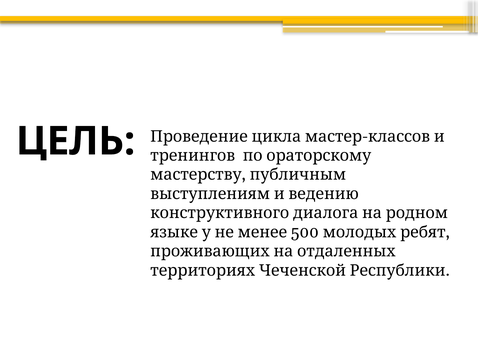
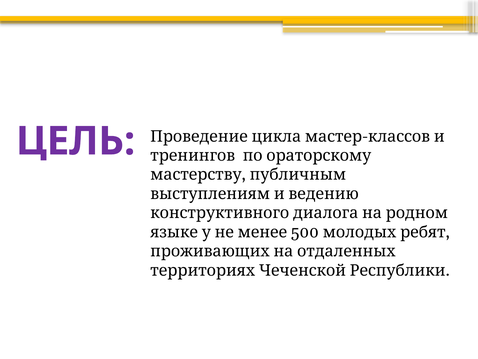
ЦЕЛЬ colour: black -> purple (76, 141)
